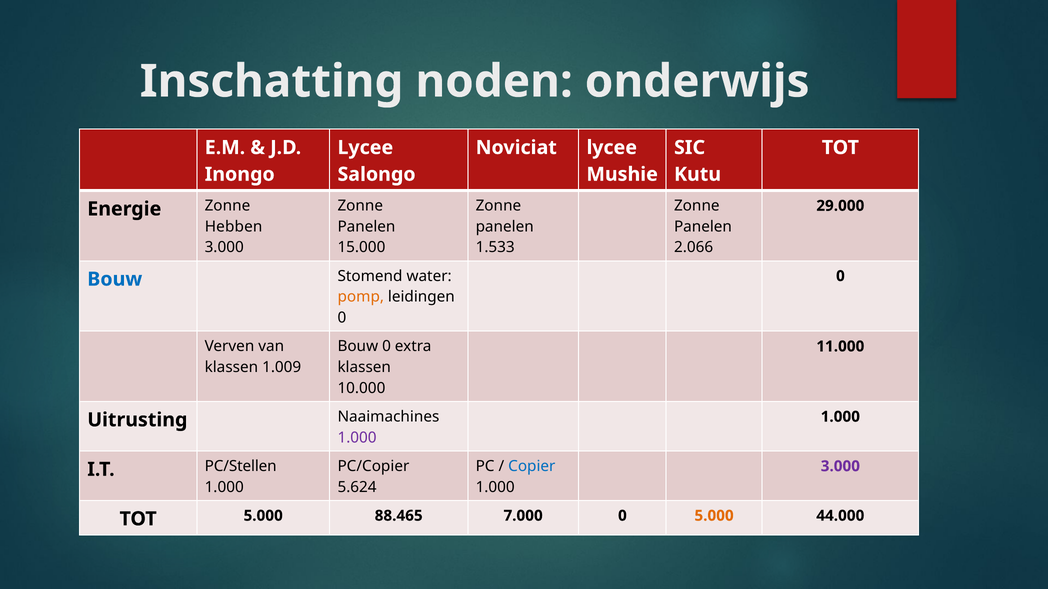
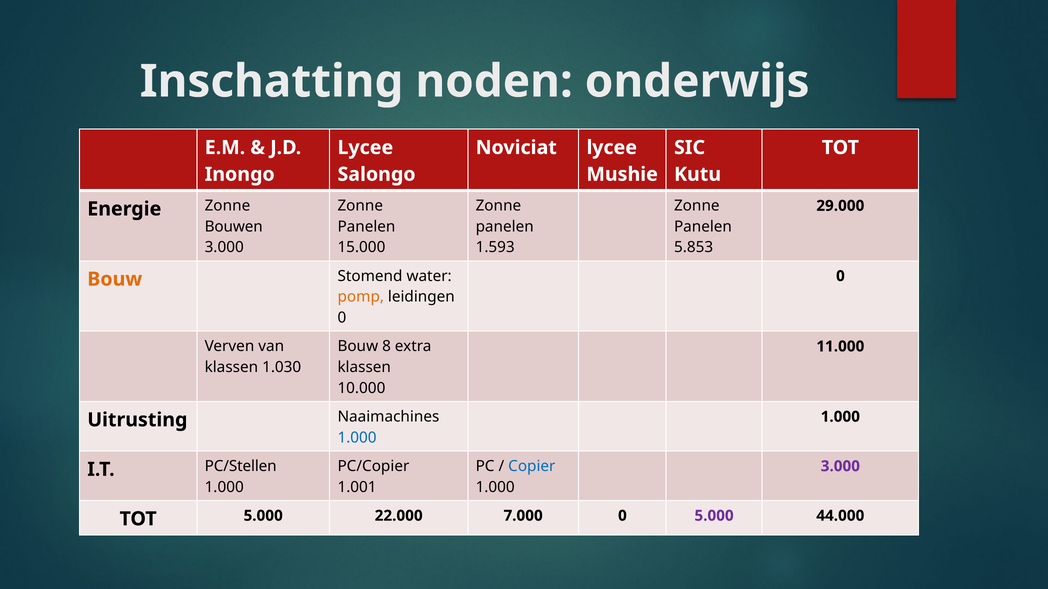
Hebben: Hebben -> Bouwen (234, 227)
1.533: 1.533 -> 1.593 (495, 248)
2.066: 2.066 -> 5.853 (694, 248)
Bouw colour: blue -> orange (115, 279)
Bouw 0: 0 -> 8 (387, 347)
1.009: 1.009 -> 1.030 (282, 367)
1.000 colour: purple -> blue (357, 438)
5.624: 5.624 -> 1.001 (357, 487)
88.465: 88.465 -> 22.000 (399, 516)
5.000 colour: orange -> purple (714, 516)
